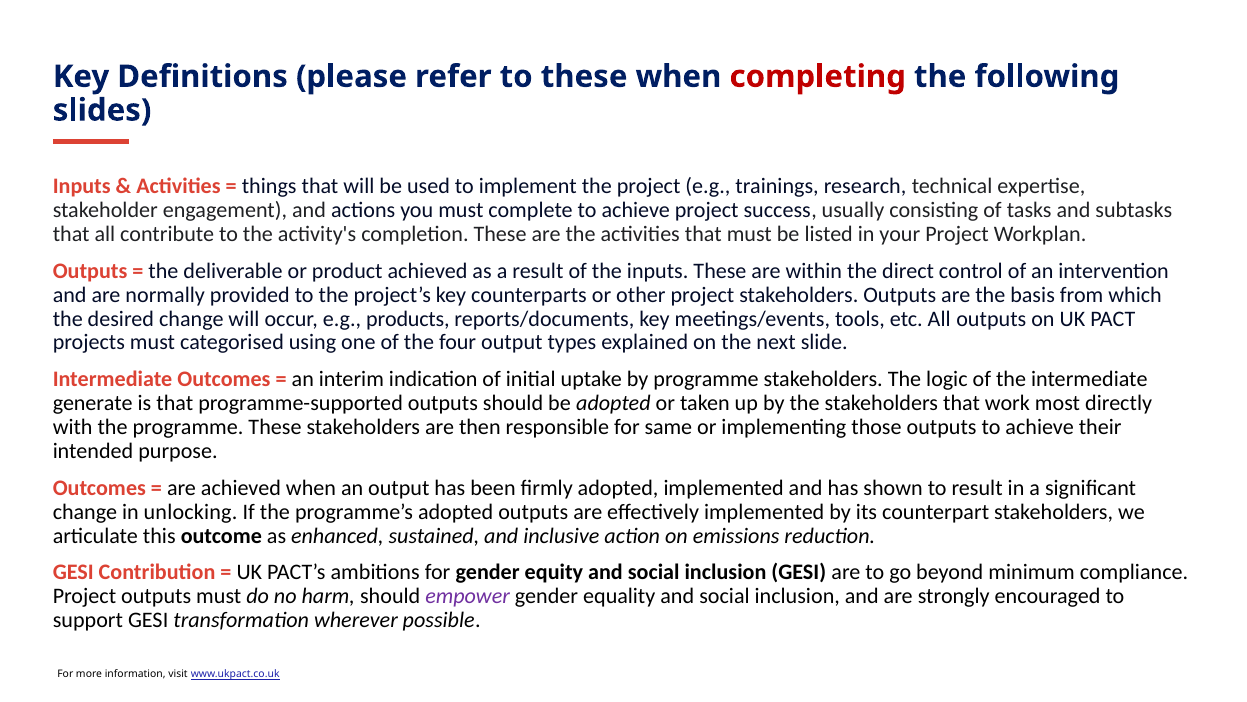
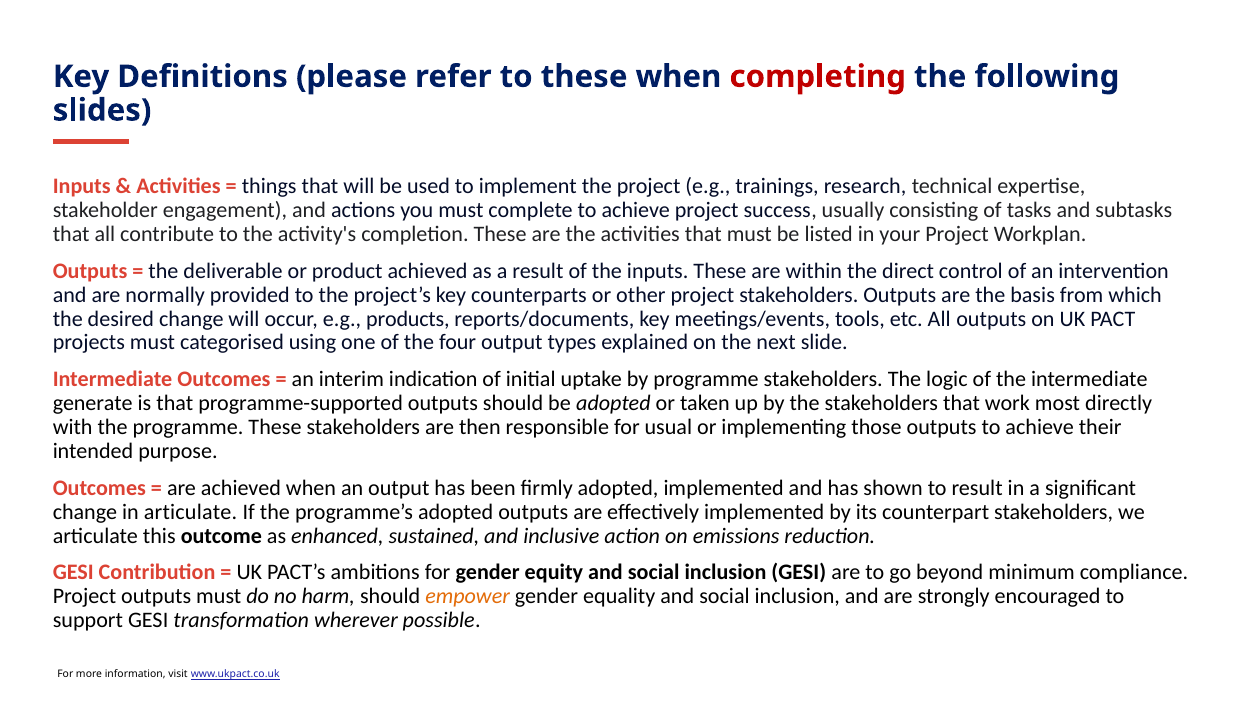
same: same -> usual (668, 427)
in unlocking: unlocking -> articulate (191, 511)
empower colour: purple -> orange (468, 596)
